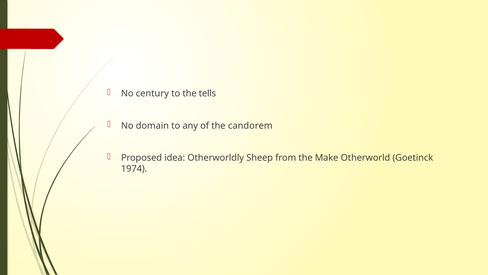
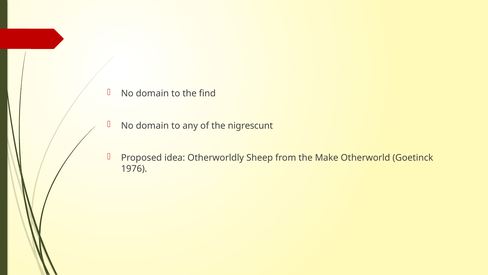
century: century -> domain (152, 93)
tells: tells -> find (207, 93)
candorem: candorem -> nigrescunt (250, 125)
1974: 1974 -> 1976 (134, 169)
